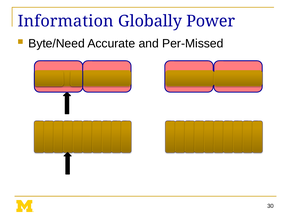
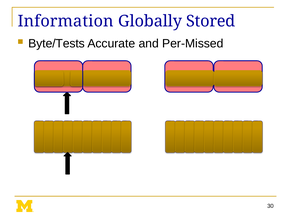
Power: Power -> Stored (211, 21)
Byte/Need: Byte/Need -> Byte/Tests (57, 44)
